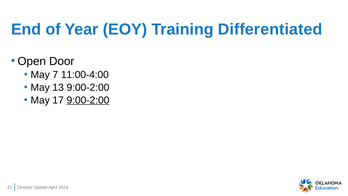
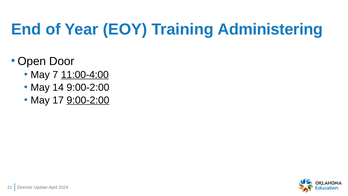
Differentiated: Differentiated -> Administering (270, 29)
11:00-4:00 underline: none -> present (85, 75)
13: 13 -> 14 (58, 87)
